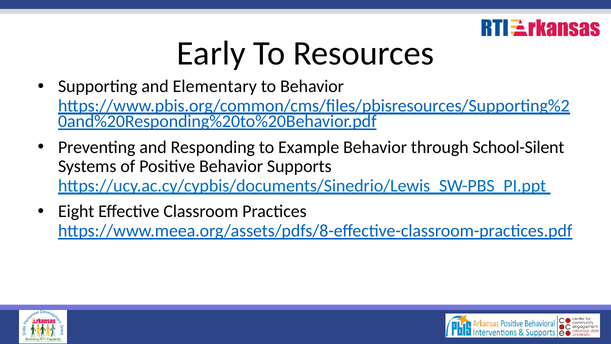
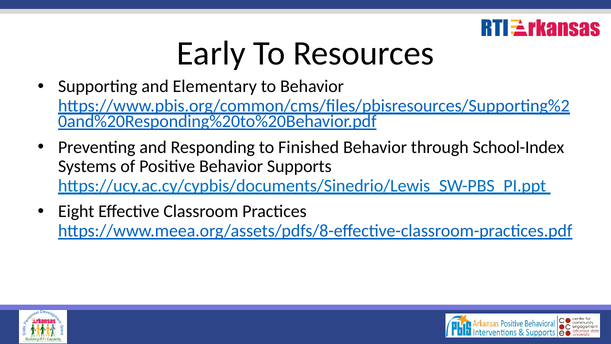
Example: Example -> Finished (309, 147)
School-Silent: School-Silent -> School-Index (518, 147)
